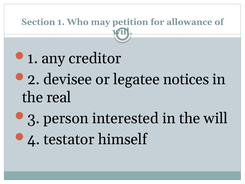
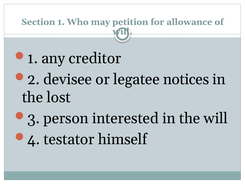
real: real -> lost (59, 97)
